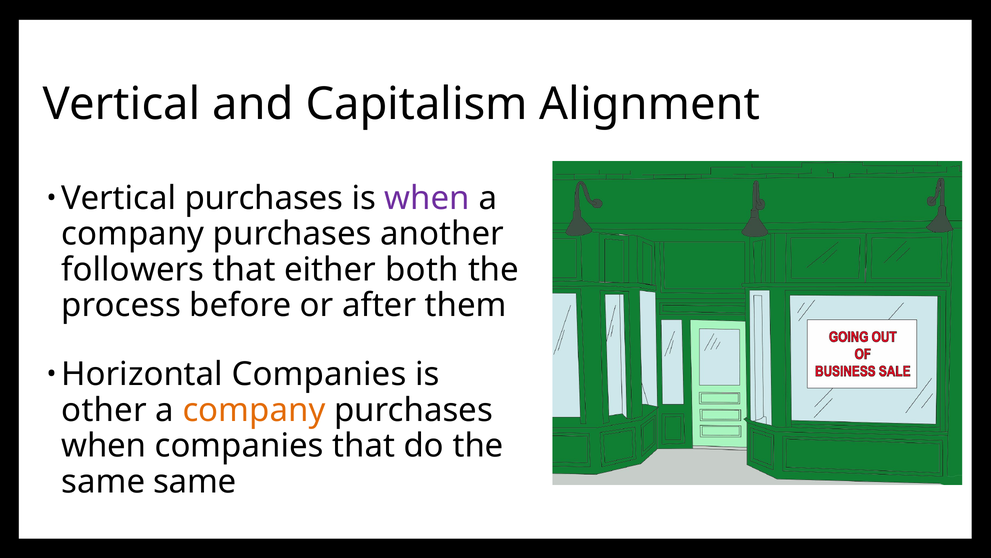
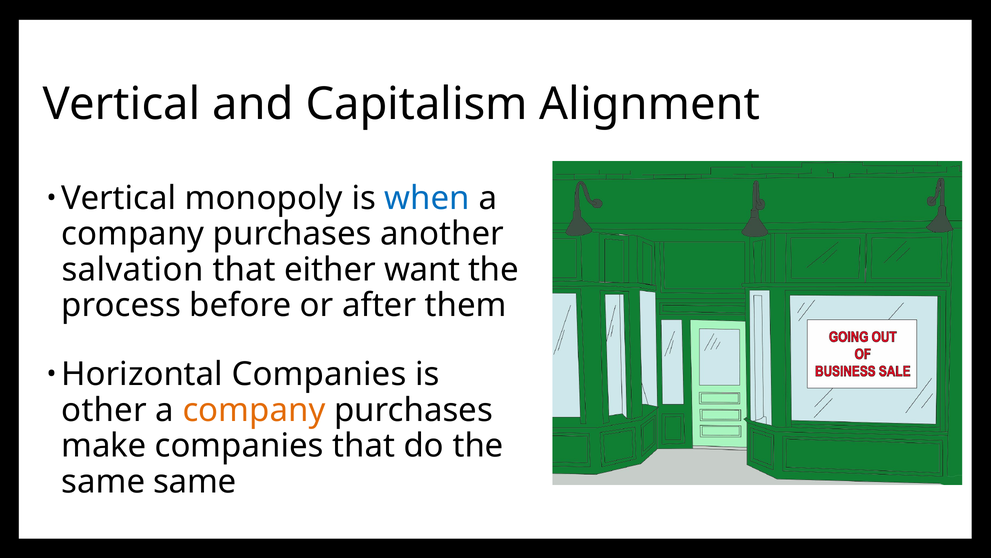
Vertical purchases: purchases -> monopoly (264, 198)
when colour: purple -> blue (427, 198)
followers: followers -> salvation (133, 269)
both: both -> want (422, 269)
when: when -> make (104, 446)
